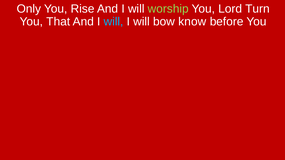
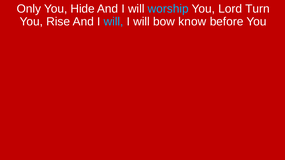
Rise: Rise -> Hide (83, 9)
worship colour: light green -> light blue (168, 9)
That: That -> Rise (58, 22)
